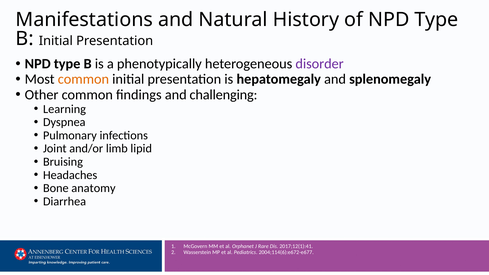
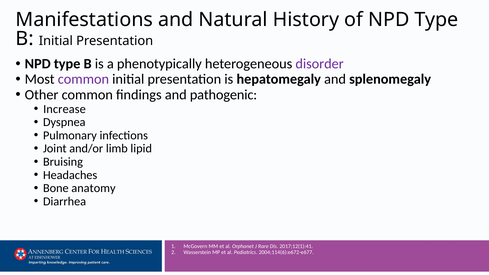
common colour: orange -> purple (83, 79)
challenging: challenging -> pathogenic (223, 95)
Learning: Learning -> Increase (64, 109)
